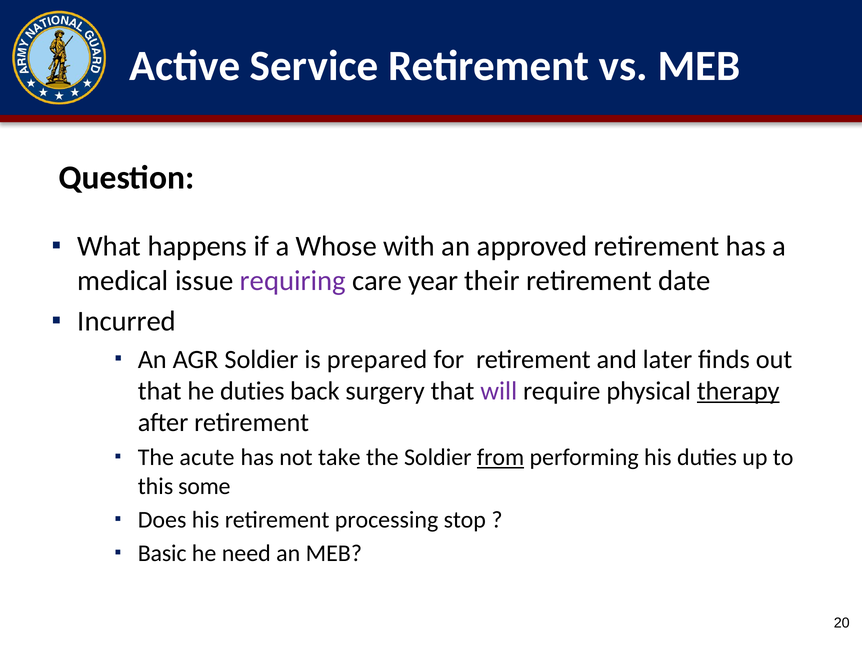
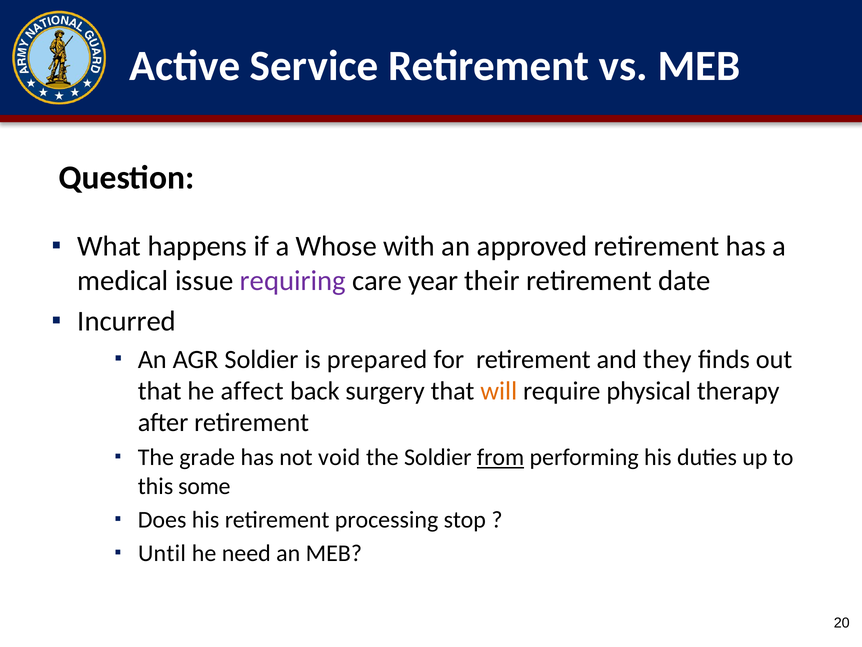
later: later -> they (667, 359)
he duties: duties -> affect (252, 391)
will colour: purple -> orange (499, 391)
therapy underline: present -> none (738, 391)
acute: acute -> grade (207, 457)
take: take -> void (339, 457)
Basic: Basic -> Until (162, 553)
